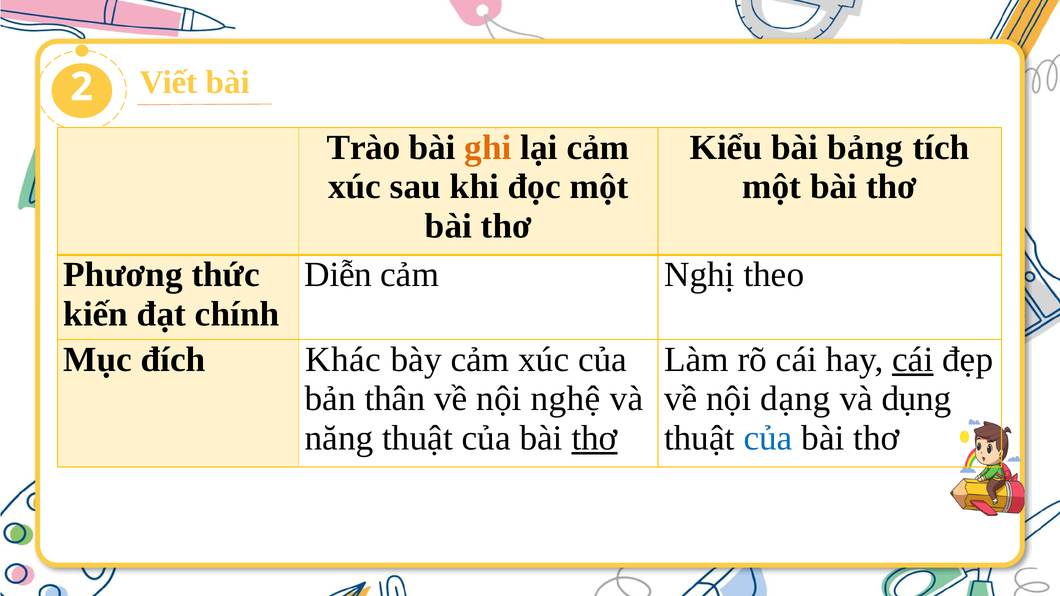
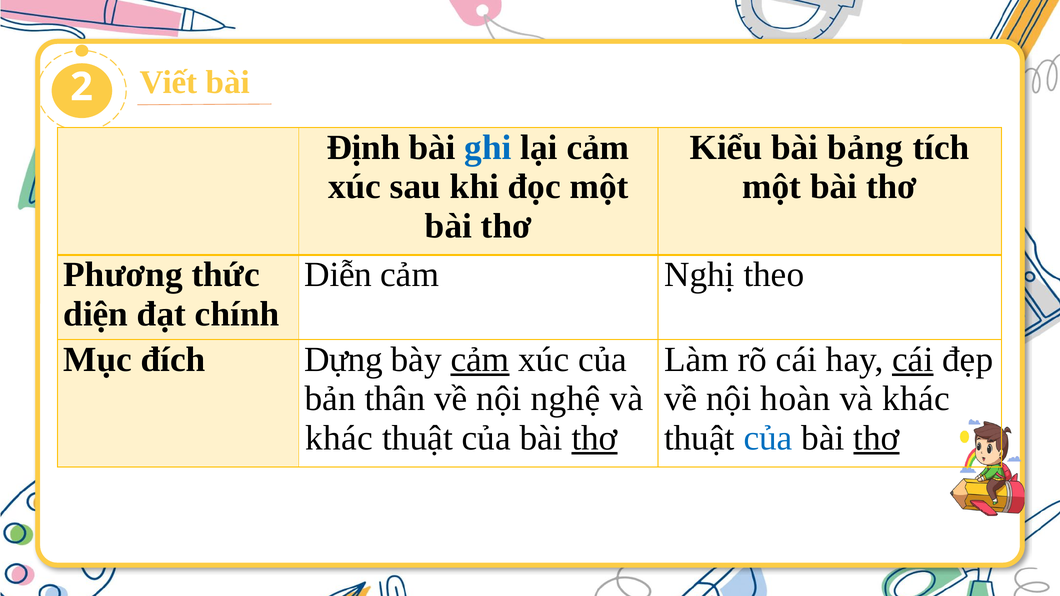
Trào: Trào -> Định (364, 148)
ghi colour: orange -> blue (488, 148)
kiến: kiến -> diện (96, 314)
Khác: Khác -> Dựng (344, 360)
cảm underline: none -> present (480, 360)
dạng: dạng -> hoàn (795, 399)
dụng: dụng -> khác (916, 399)
năng: năng -> khác (339, 438)
thơ underline: none -> present (876, 438)
